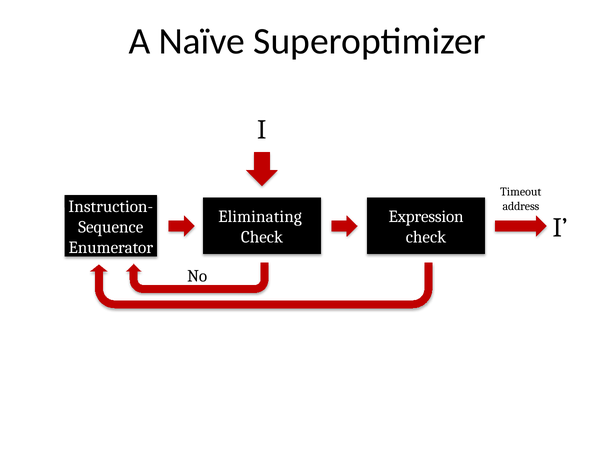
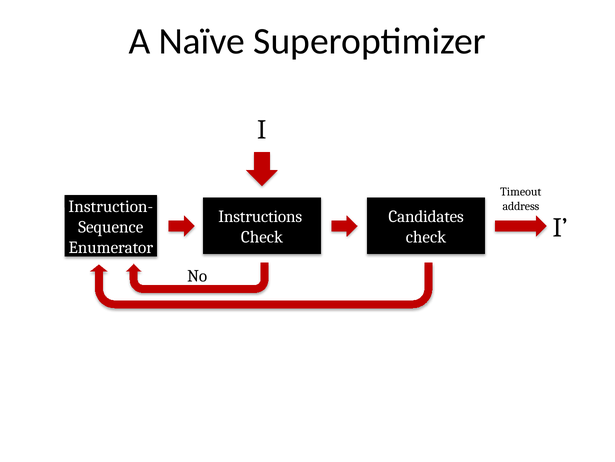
Eliminating: Eliminating -> Instructions (260, 216)
Expression: Expression -> Candidates (426, 216)
